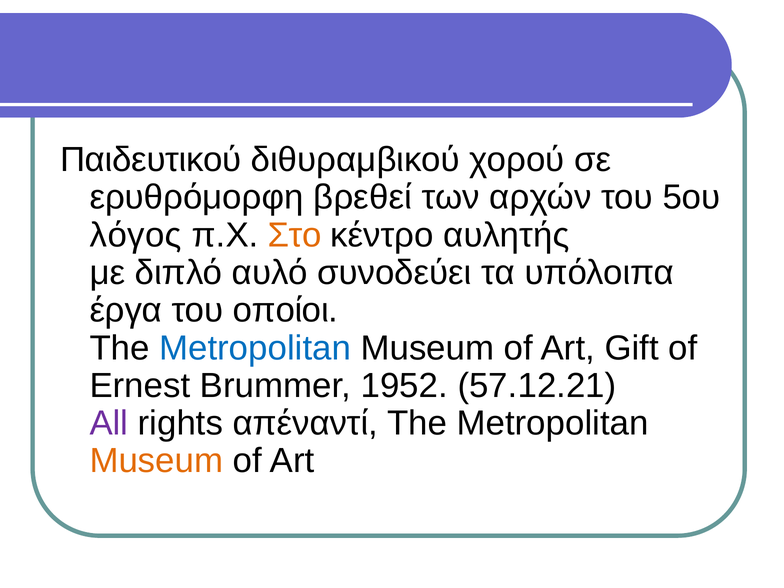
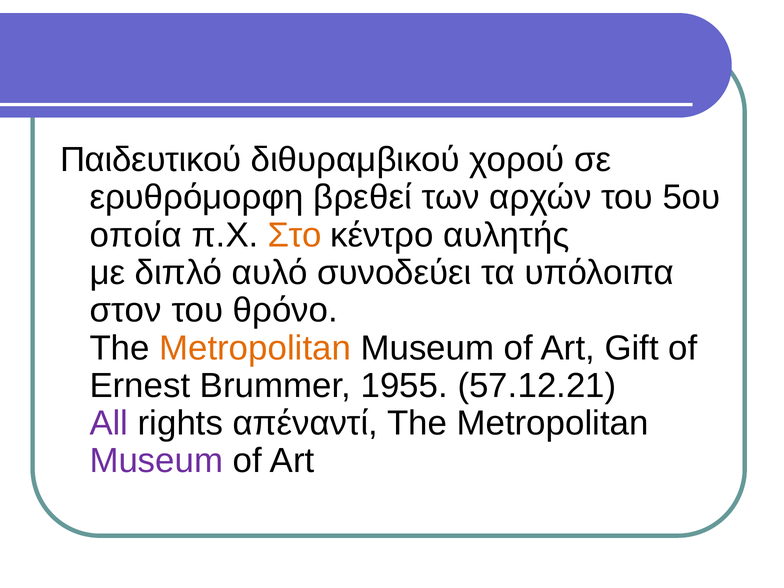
λόγος: λόγος -> οποία (136, 235)
έργα: έργα -> στον (126, 310)
οποίοι: οποίοι -> θρόνο (285, 310)
Metropolitan colour: blue -> orange (255, 348)
1952: 1952 -> 1955 (404, 386)
Museum colour: orange -> purple (156, 461)
